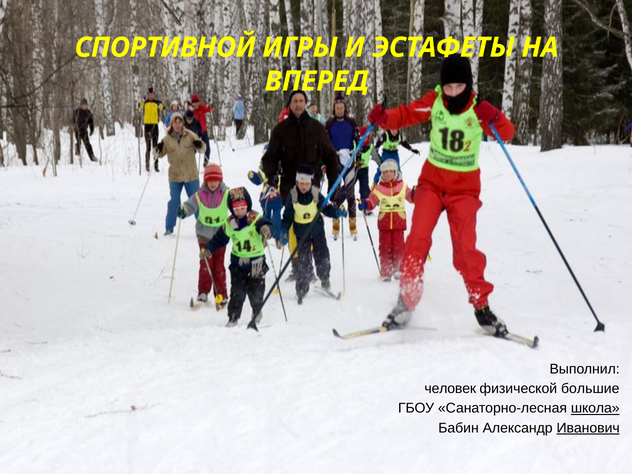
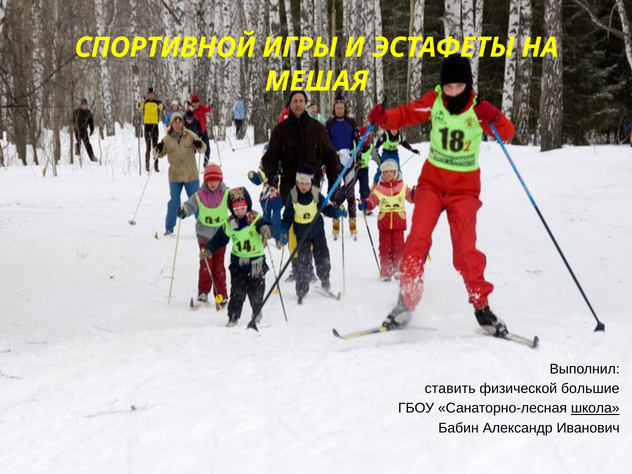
ВПЕРЕД: ВПЕРЕД -> МЕШАЯ (317, 81)
человек: человек -> ставить (450, 389)
Иванович underline: present -> none (588, 428)
